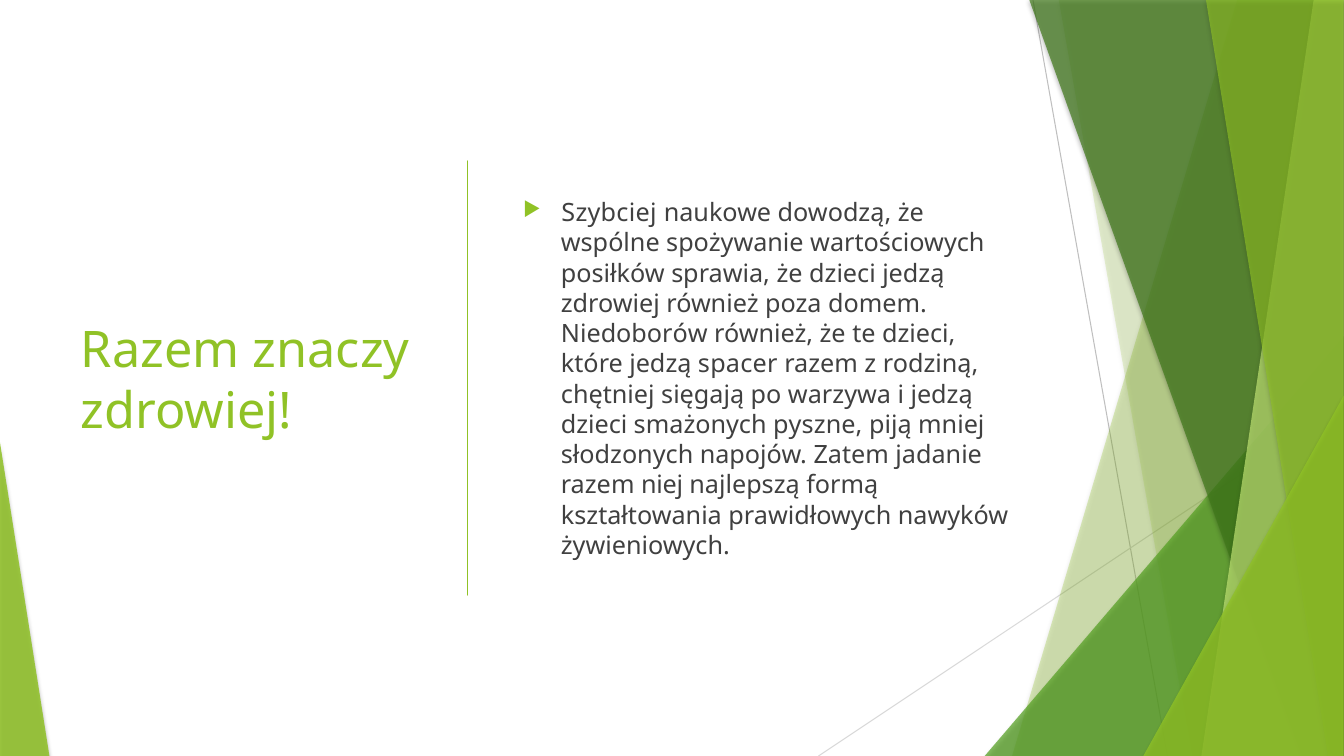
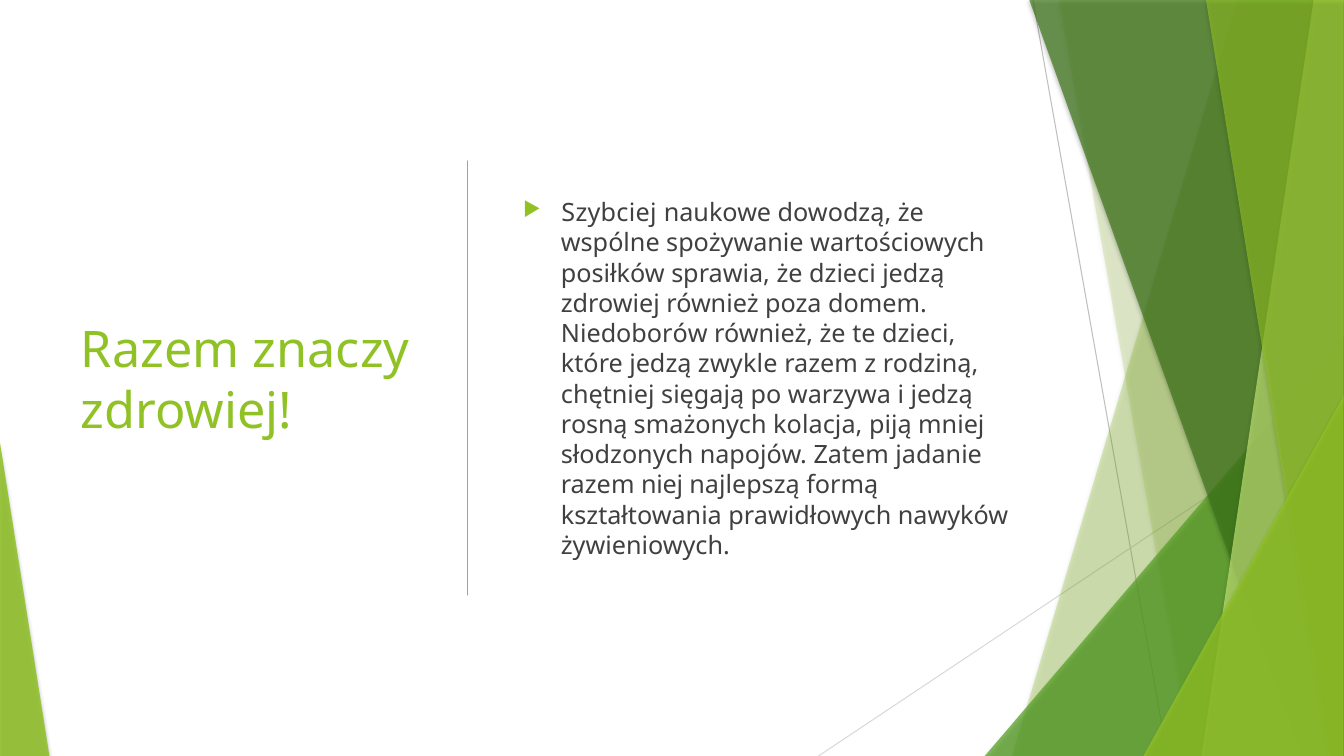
spacer: spacer -> zwykle (738, 365)
dzieci: dzieci -> rosną (594, 425)
pyszne: pyszne -> kolacja (818, 425)
